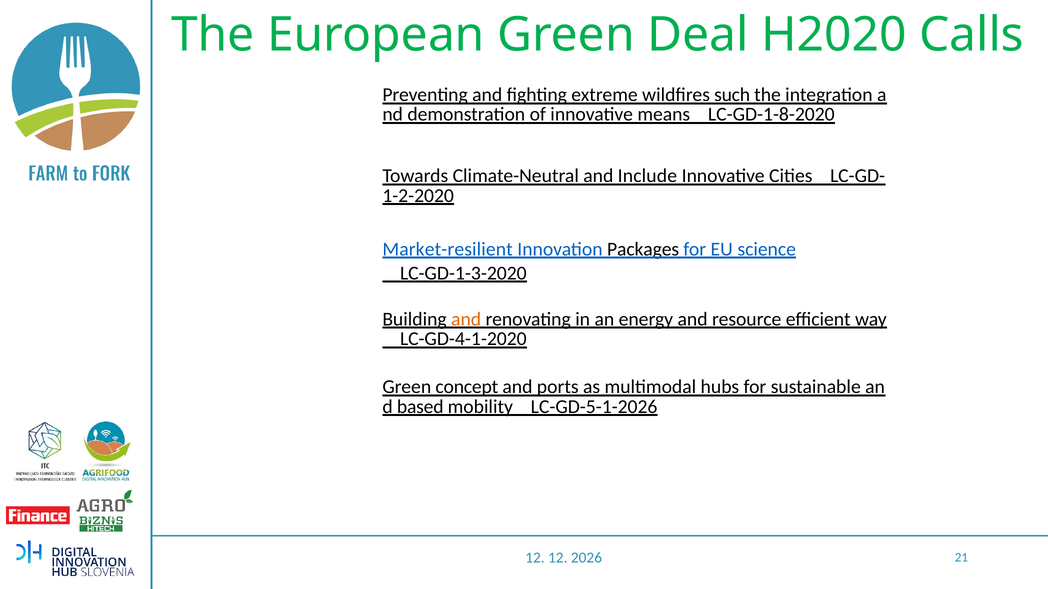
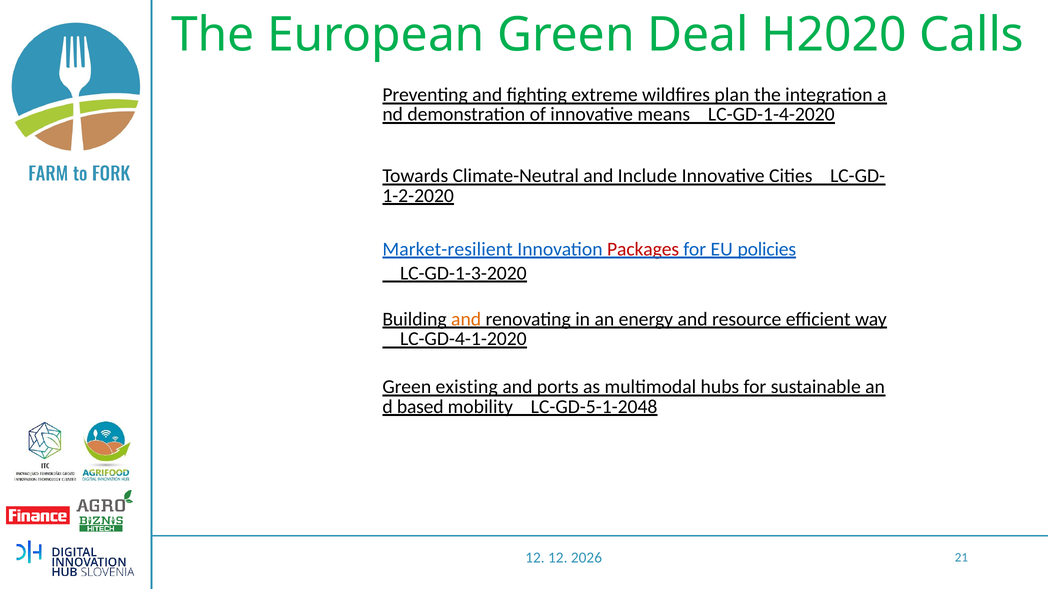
such: such -> plan (732, 95)
LC-GD-1-8-2020: LC-GD-1-8-2020 -> LC-GD-1-4-2020 (771, 114)
Packages colour: black -> red (643, 249)
science: science -> policies (767, 249)
concept: concept -> existing (467, 387)
LC-GD-5-1-2026: LC-GD-5-1-2026 -> LC-GD-5-1-2048 (594, 407)
